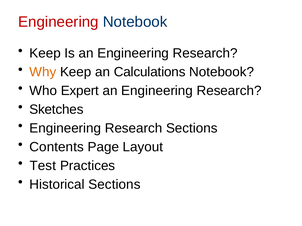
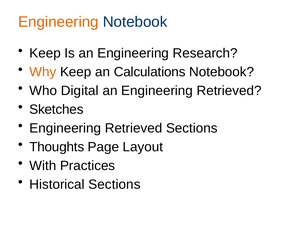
Engineering colour: red -> orange (58, 22)
Expert: Expert -> Digital (80, 91)
Research: Research -> Retrieved (229, 91)
Research: Research -> Retrieved (134, 128)
Contents: Contents -> Thoughts (57, 147)
Test: Test -> With (43, 166)
